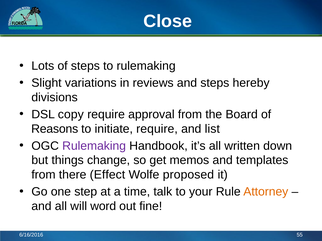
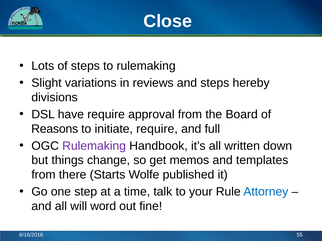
copy: copy -> have (71, 115)
list: list -> full (212, 129)
Effect: Effect -> Starts (108, 175)
proposed: proposed -> published (188, 175)
Attorney colour: orange -> blue (266, 192)
